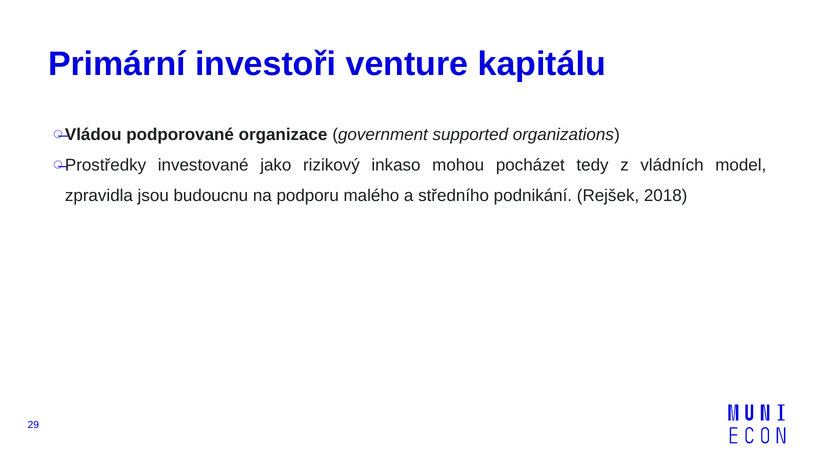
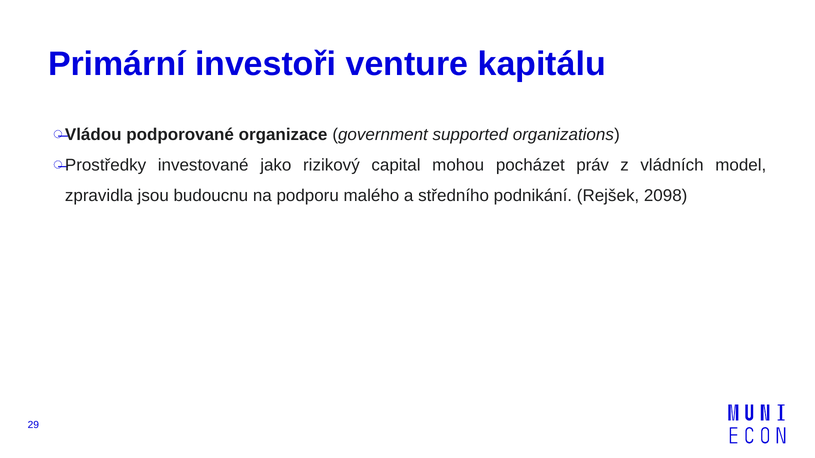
inkaso: inkaso -> capital (396, 165)
tedy: tedy -> práv (593, 165)
2018: 2018 -> 2098 (666, 196)
